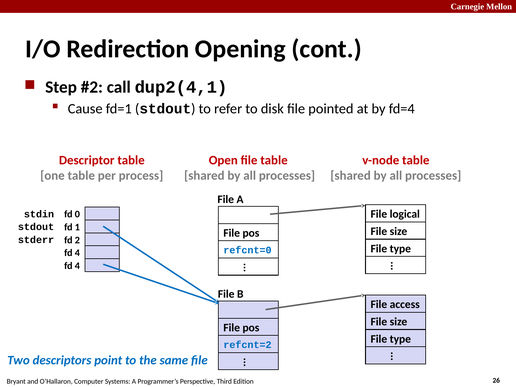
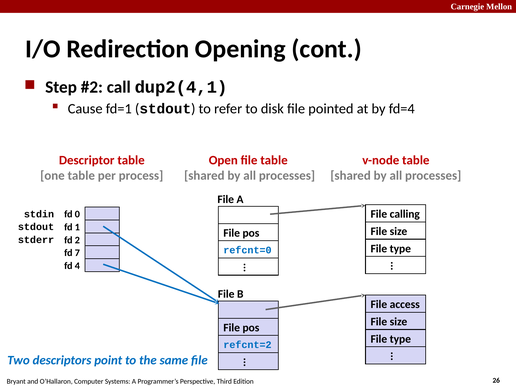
logical: logical -> calling (405, 214)
4: 4 -> 7 (77, 253)
